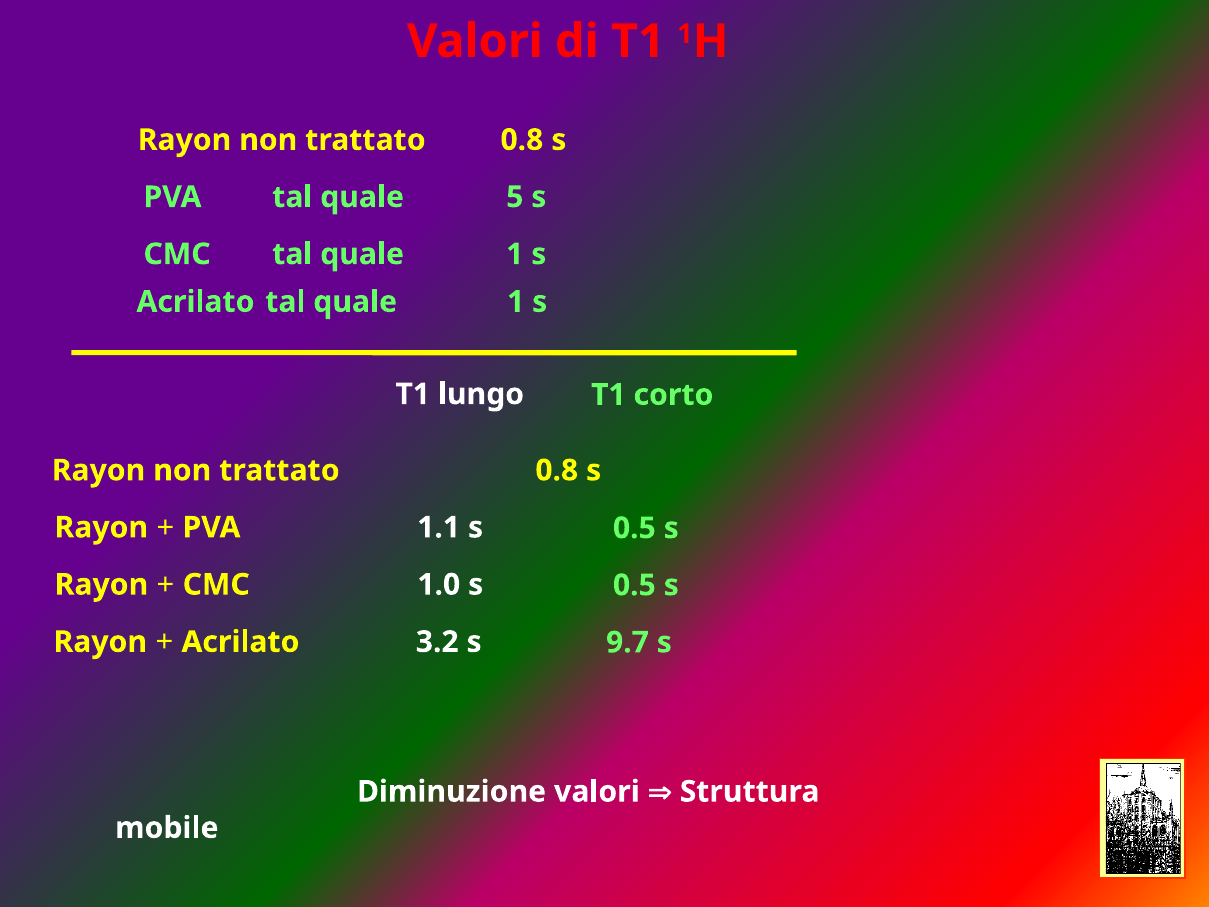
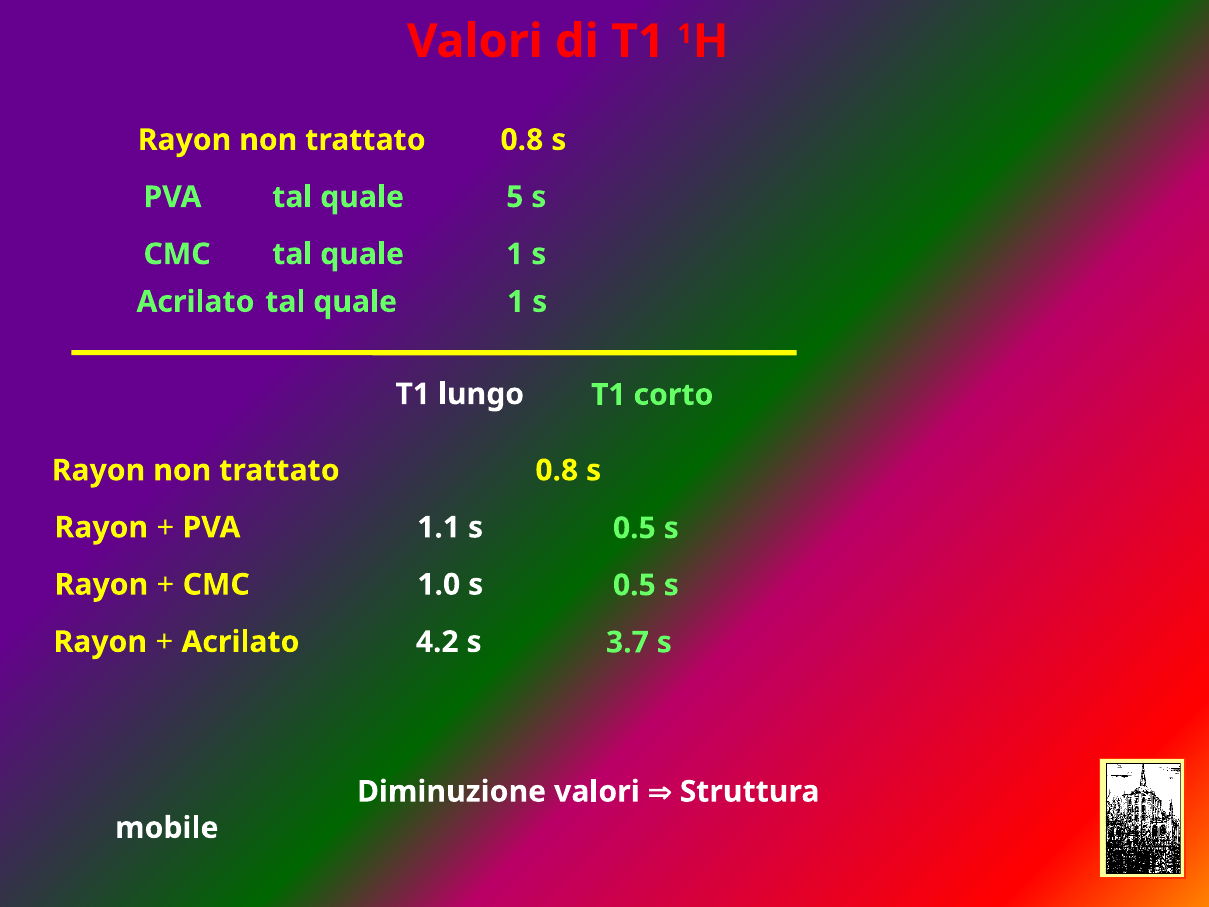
3.2: 3.2 -> 4.2 (437, 642)
9.7: 9.7 -> 3.7 (627, 642)
